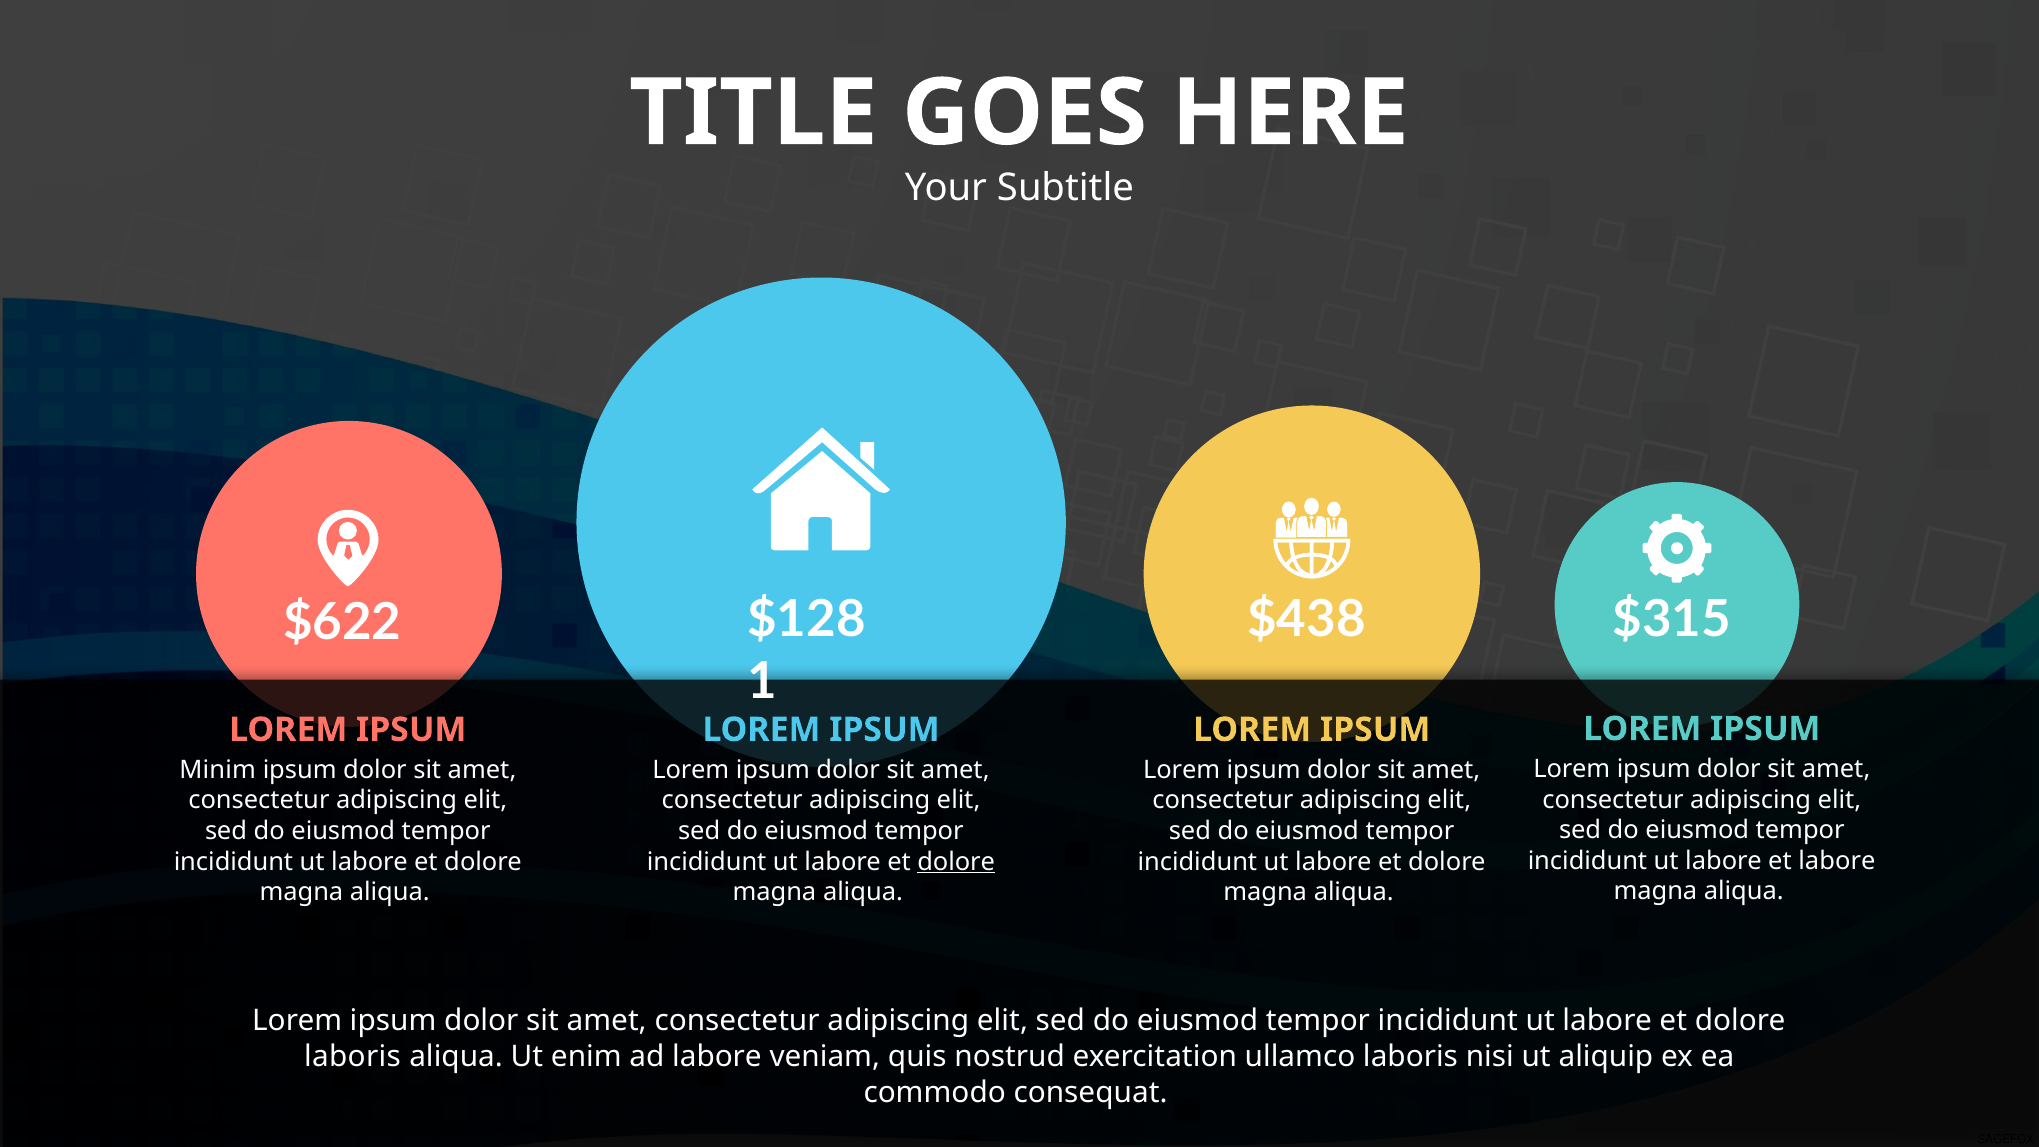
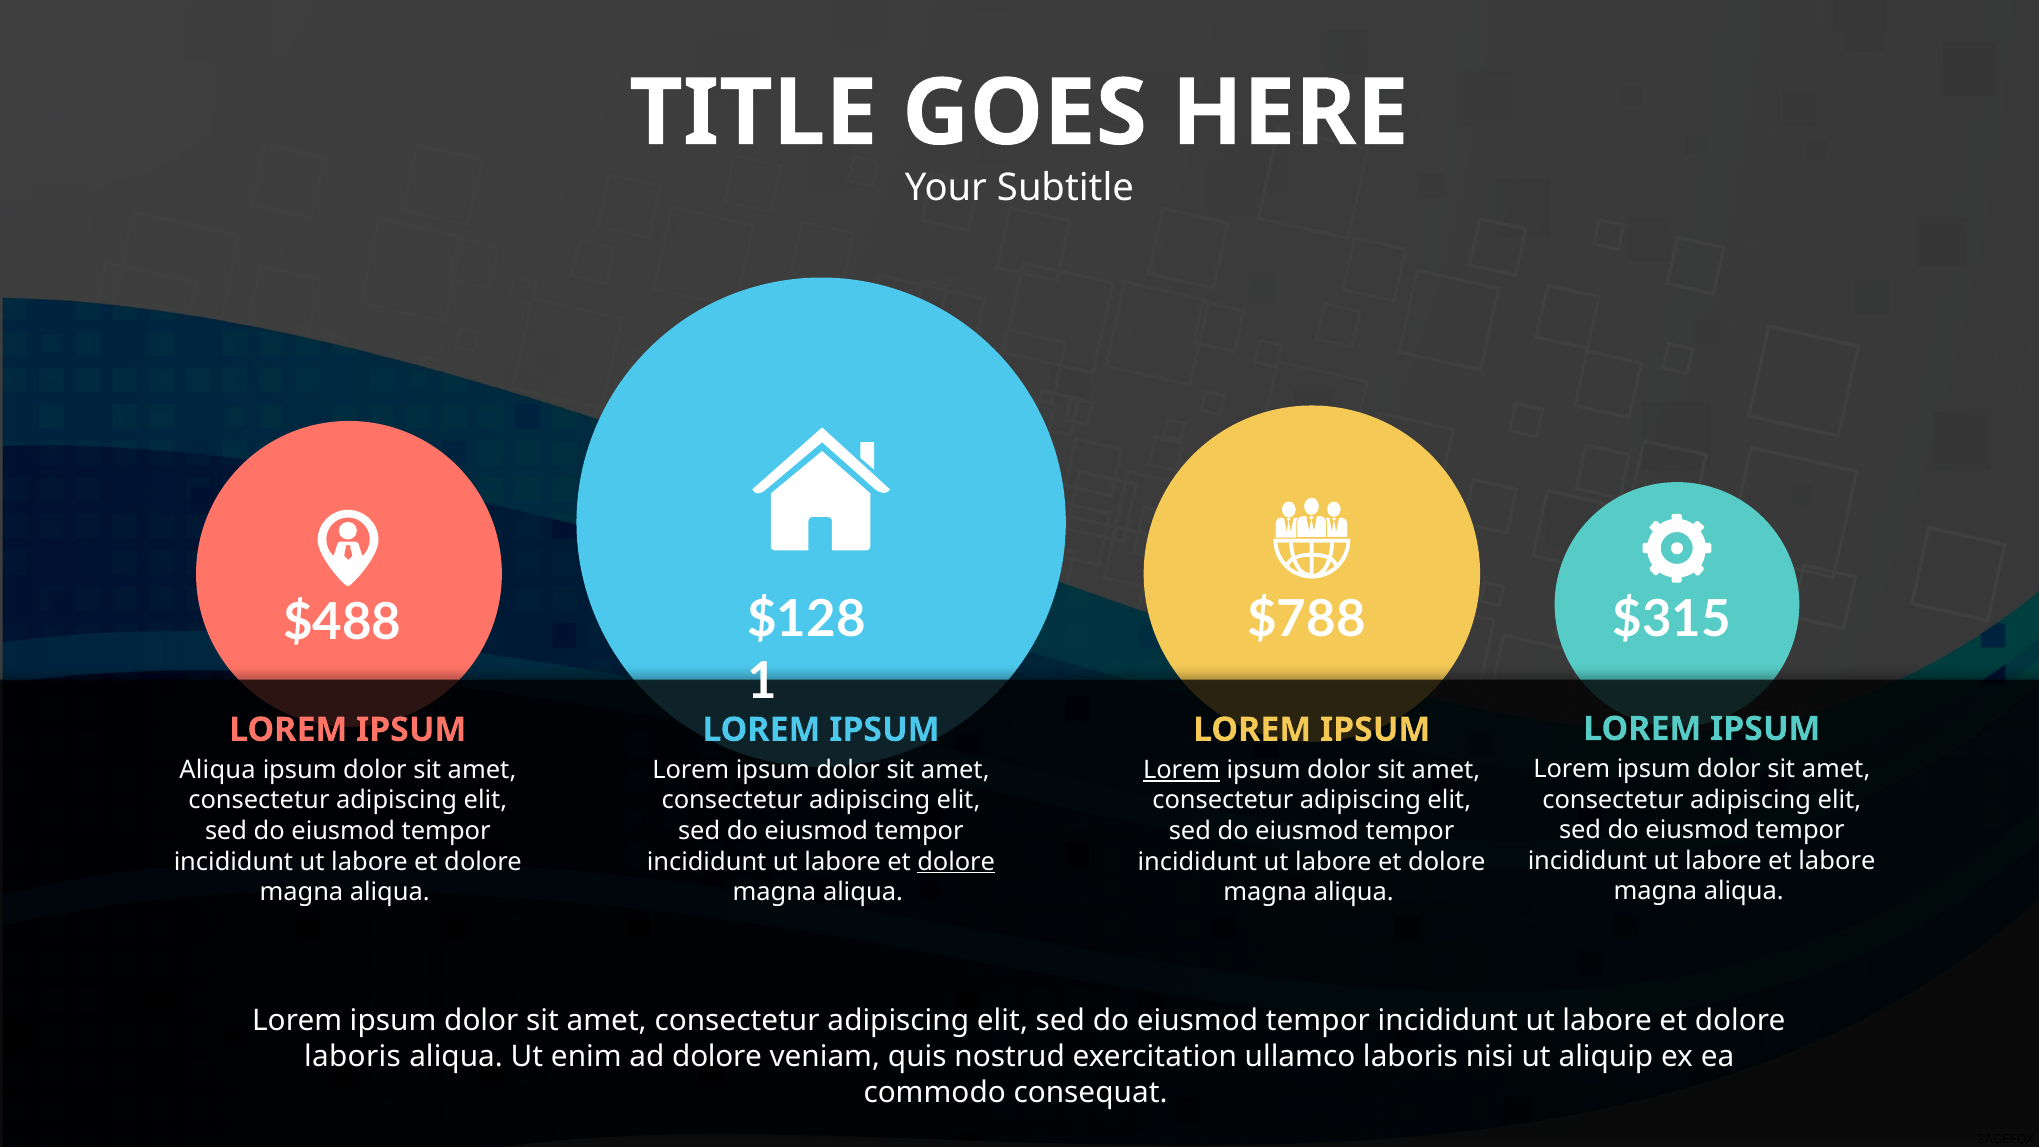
$438: $438 -> $788 (1307, 620)
$622: $622 -> $488 (342, 622)
Minim: Minim -> Aliqua (218, 770)
Lorem underline: none -> present (1182, 770)
ad labore: labore -> dolore (717, 1056)
